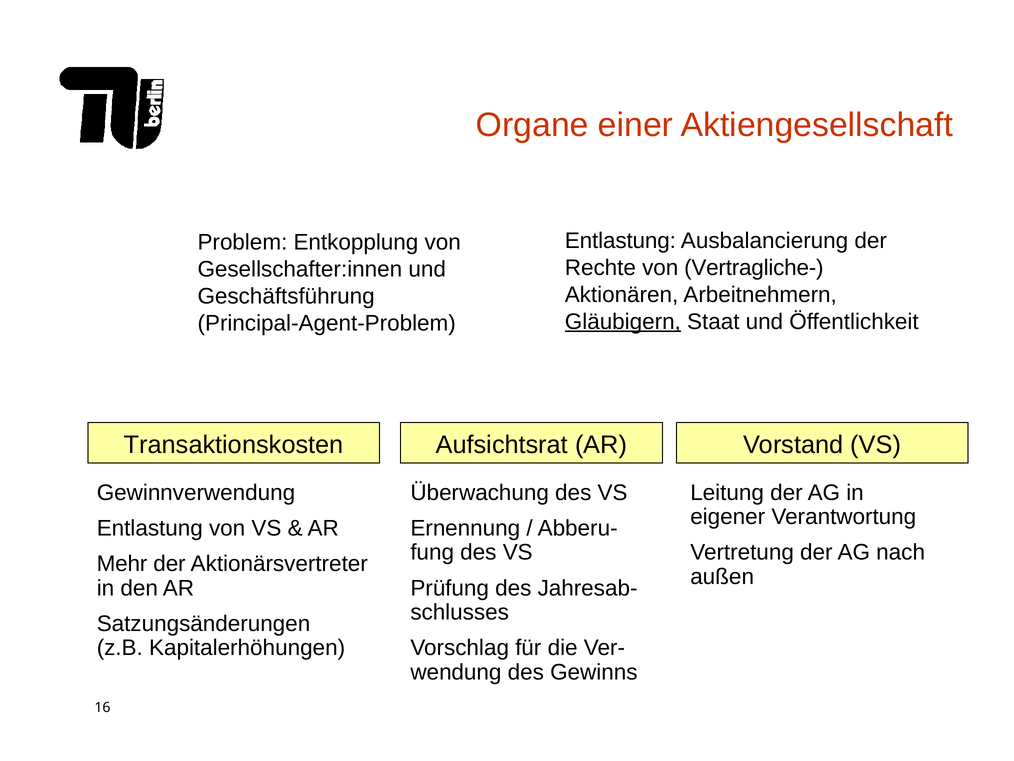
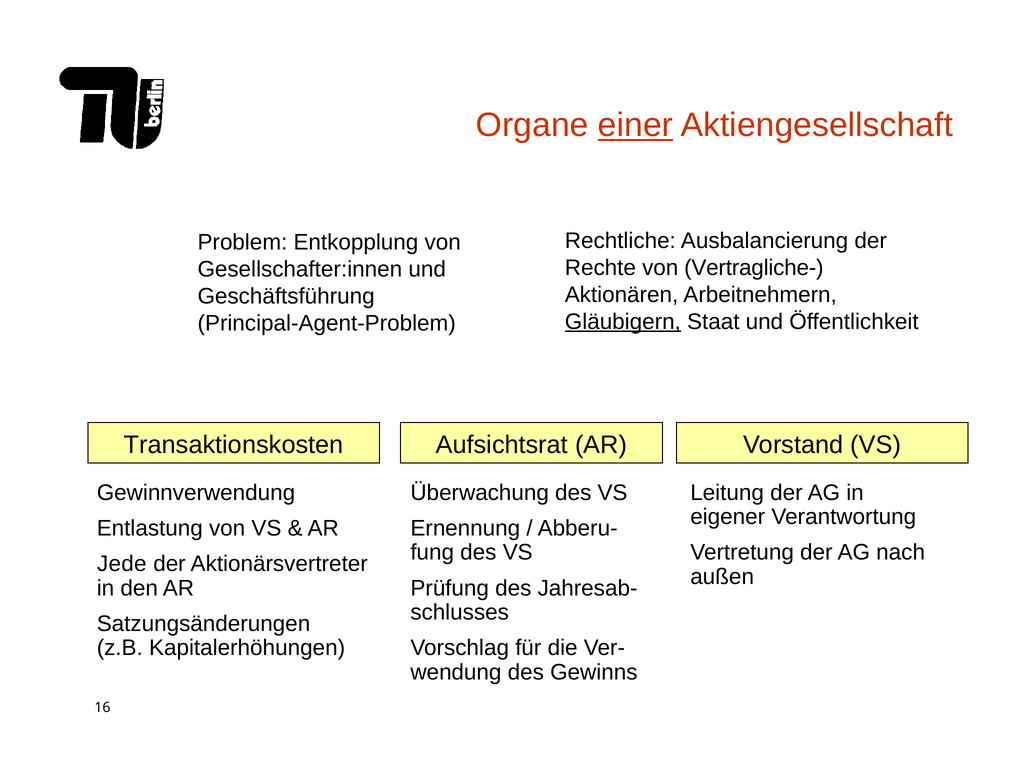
einer underline: none -> present (636, 125)
Entlastung: Entlastung -> Rechtliche (620, 240)
Mehr: Mehr -> Jede (122, 563)
